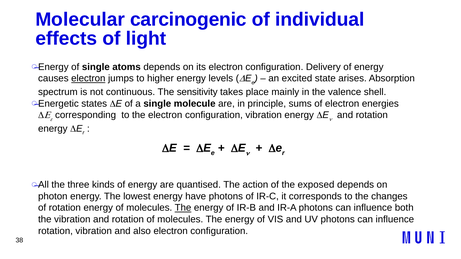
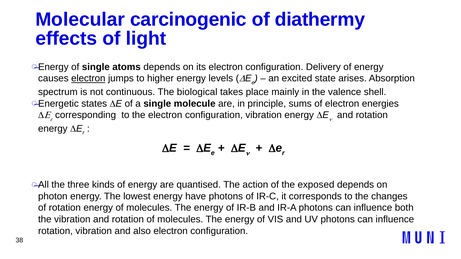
individual: individual -> diathermy (320, 19)
sensitivity: sensitivity -> biological (197, 92)
The underline: present -> none (183, 208)
